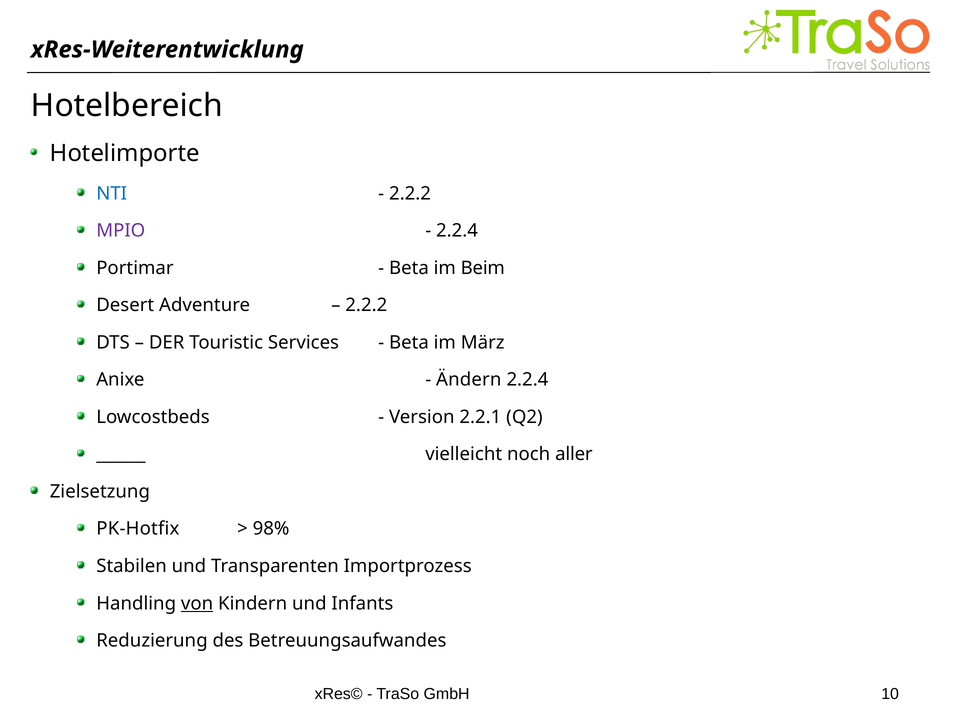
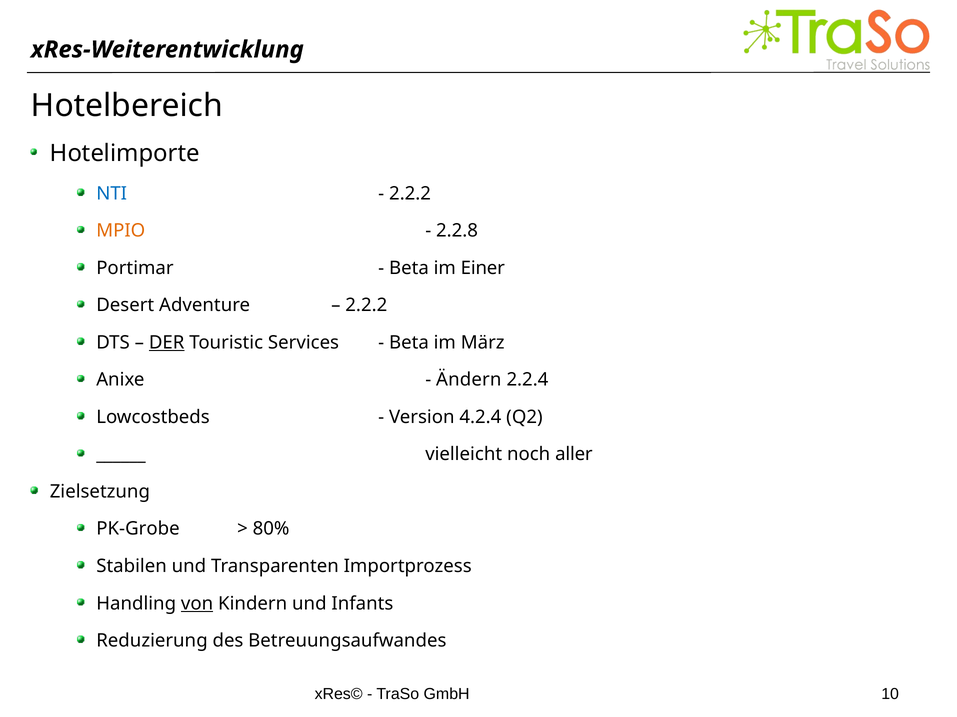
MPIO colour: purple -> orange (121, 231)
2.2.4: 2.2.4 -> 2.2.8 (457, 231)
Beim: Beim -> Einer (483, 268)
DER underline: none -> present (167, 343)
2.2.1: 2.2.1 -> 4.2.4 (480, 418)
PK-Hotfix: PK-Hotfix -> PK-Grobe (138, 529)
98%: 98% -> 80% (271, 529)
